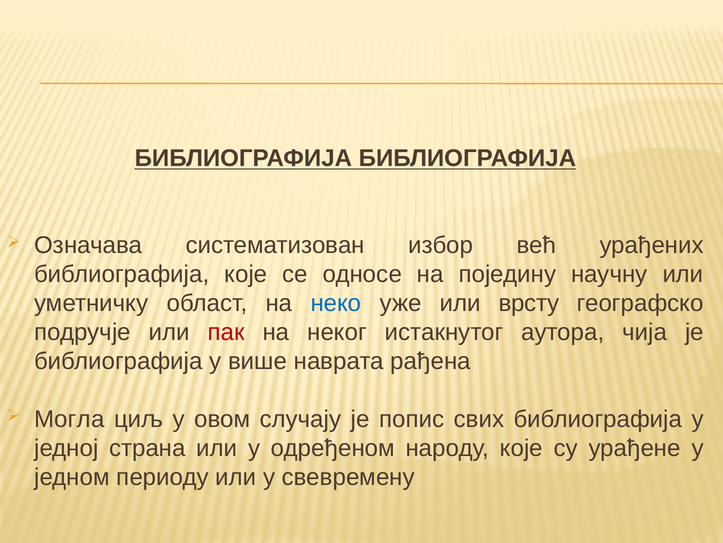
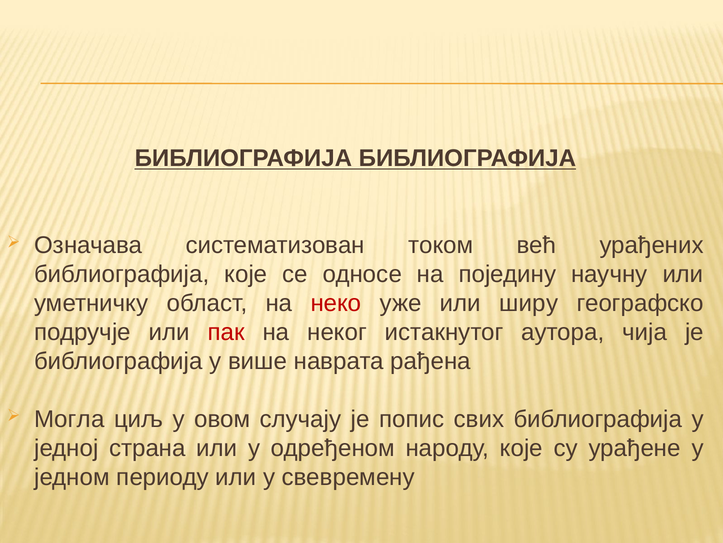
избор: избор -> током (441, 245)
неко colour: blue -> red (336, 303)
врсту: врсту -> ширу (529, 303)
